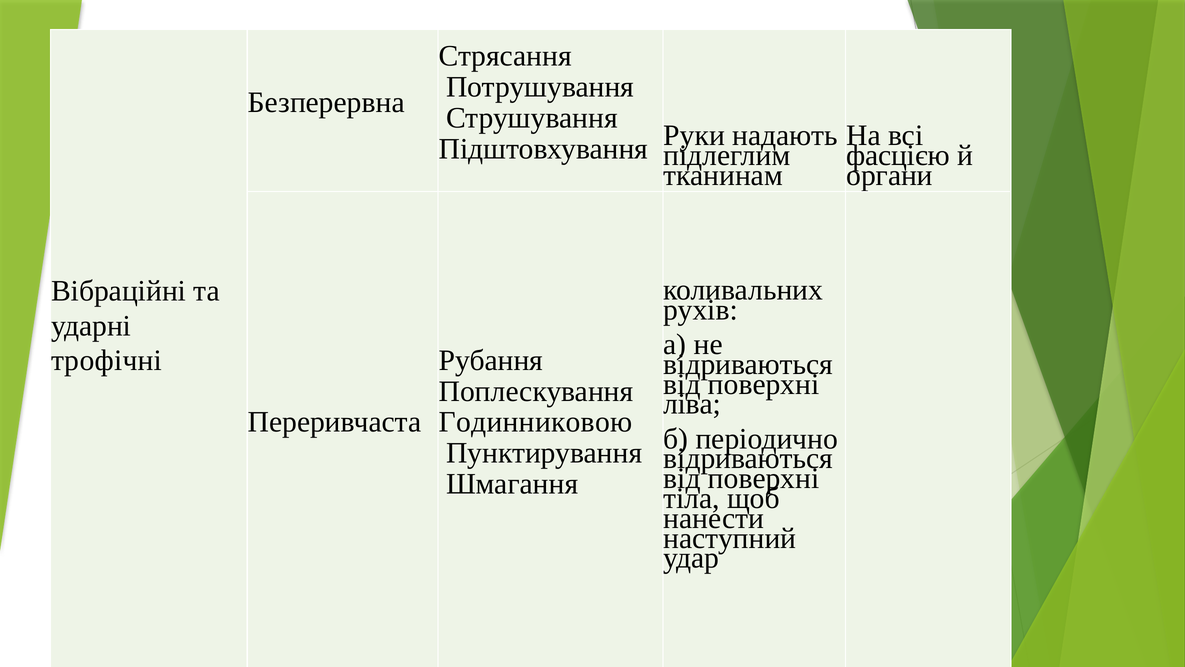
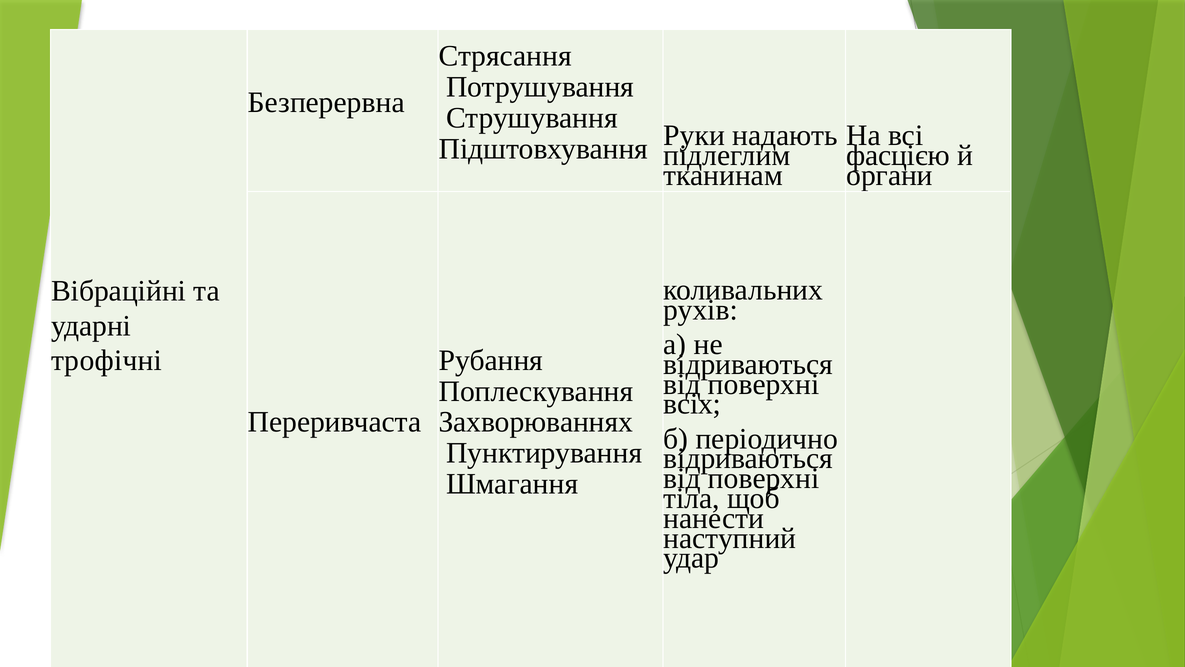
ліва: ліва -> всіх (692, 404)
Годинниковою: Годинниковою -> Захворюваннях (536, 422)
